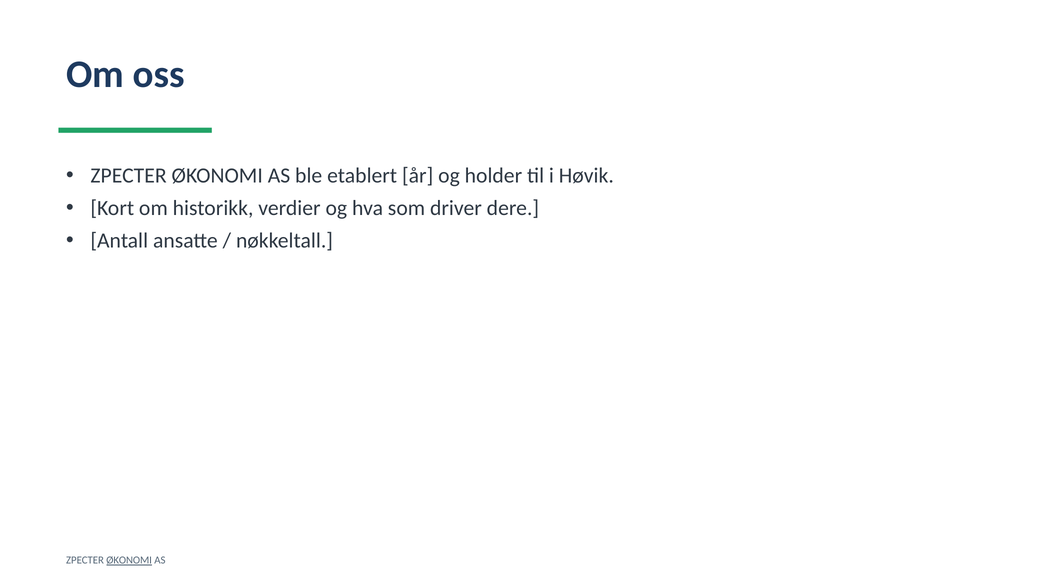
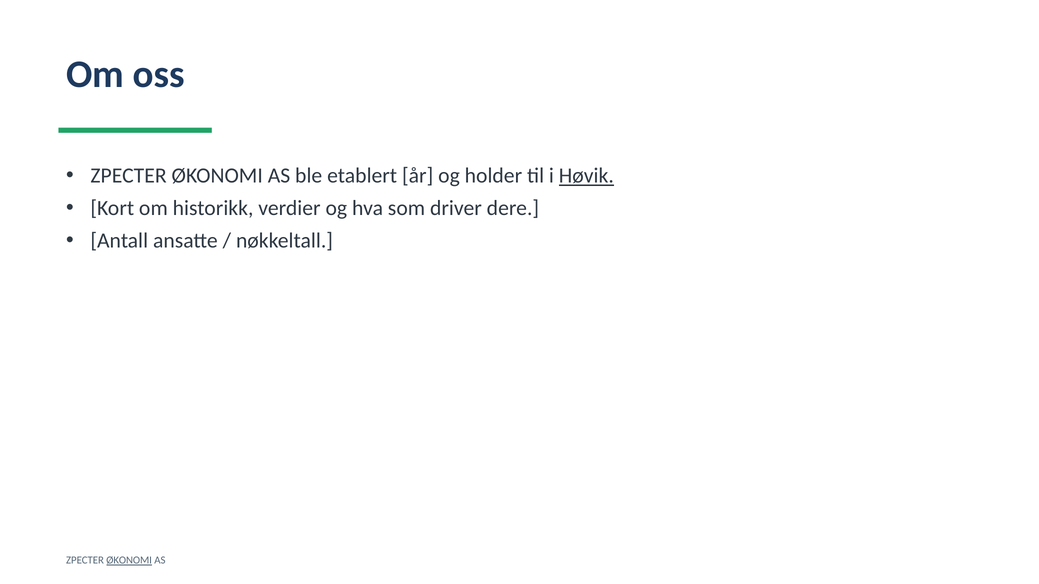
Høvik underline: none -> present (586, 176)
